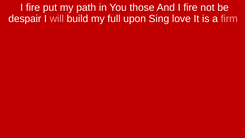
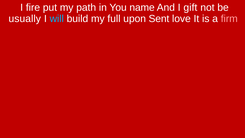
those: those -> name (142, 8)
And I fire: fire -> gift (190, 8)
despair: despair -> usually (25, 19)
will colour: pink -> light blue (57, 19)
Sing: Sing -> Sent (159, 19)
